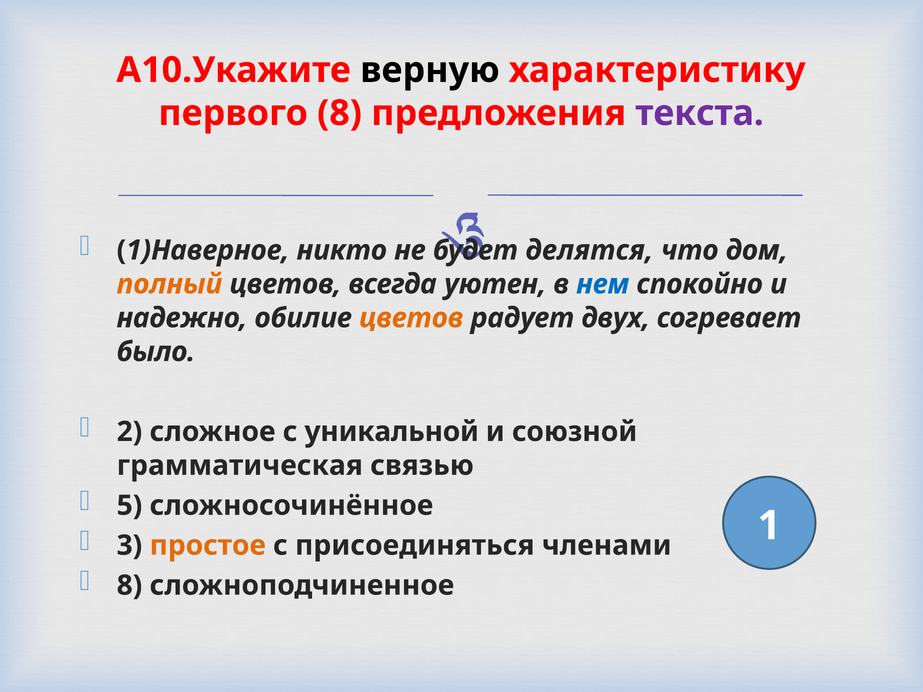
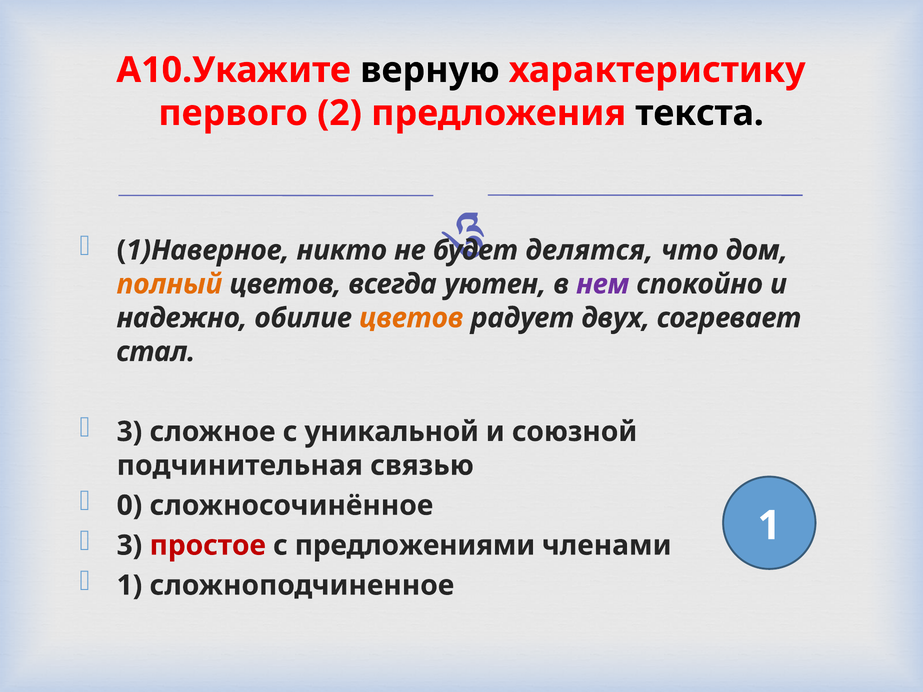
первого 8: 8 -> 2 (340, 113)
текста colour: purple -> black (700, 113)
нем colour: blue -> purple (603, 284)
было: было -> стал (156, 352)
2: 2 -> 3 (129, 432)
грамматическая: грамматическая -> подчинительная (240, 466)
5: 5 -> 0 (129, 506)
простое colour: orange -> red (208, 546)
присоединяться: присоединяться -> предложениями (415, 546)
8: 8 -> 1 (129, 586)
